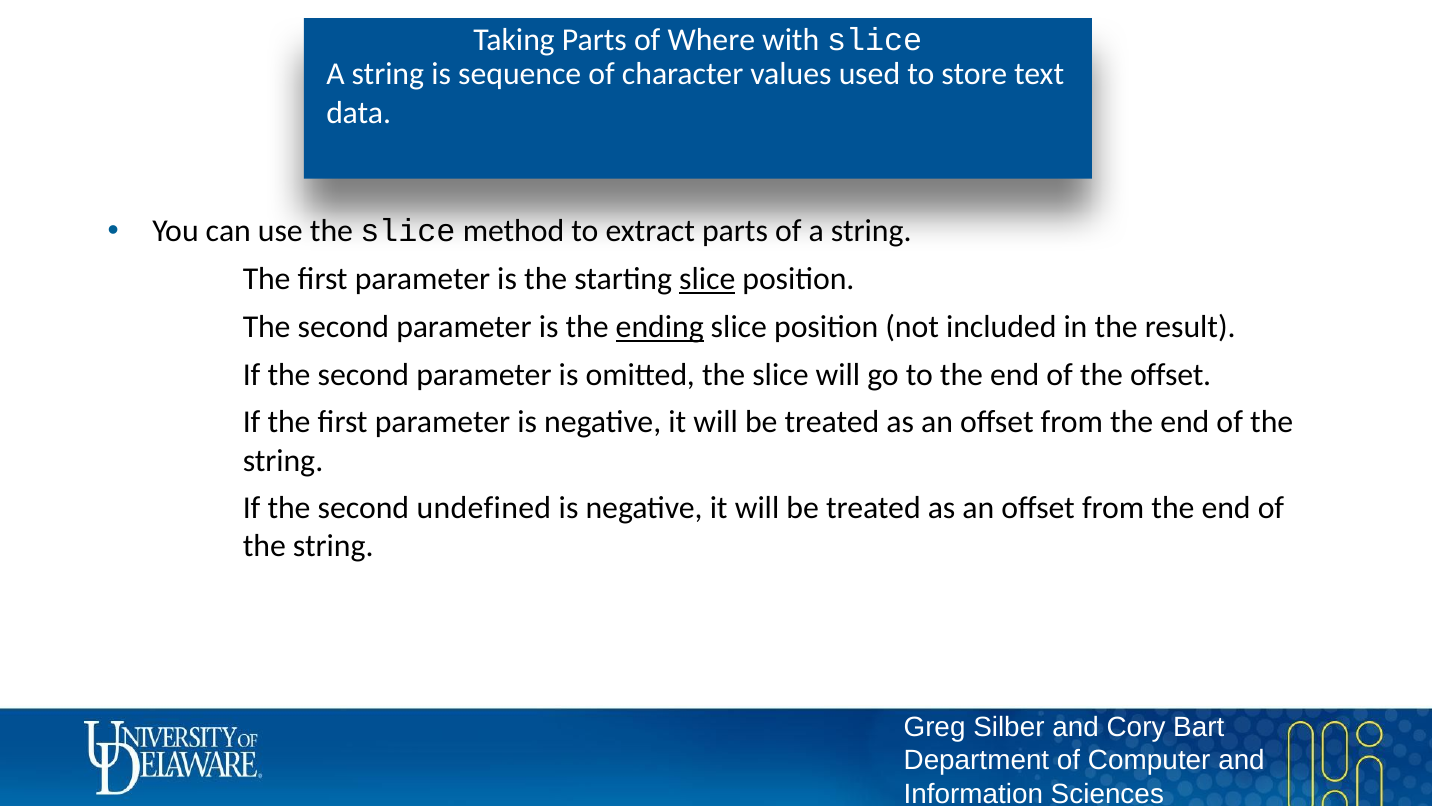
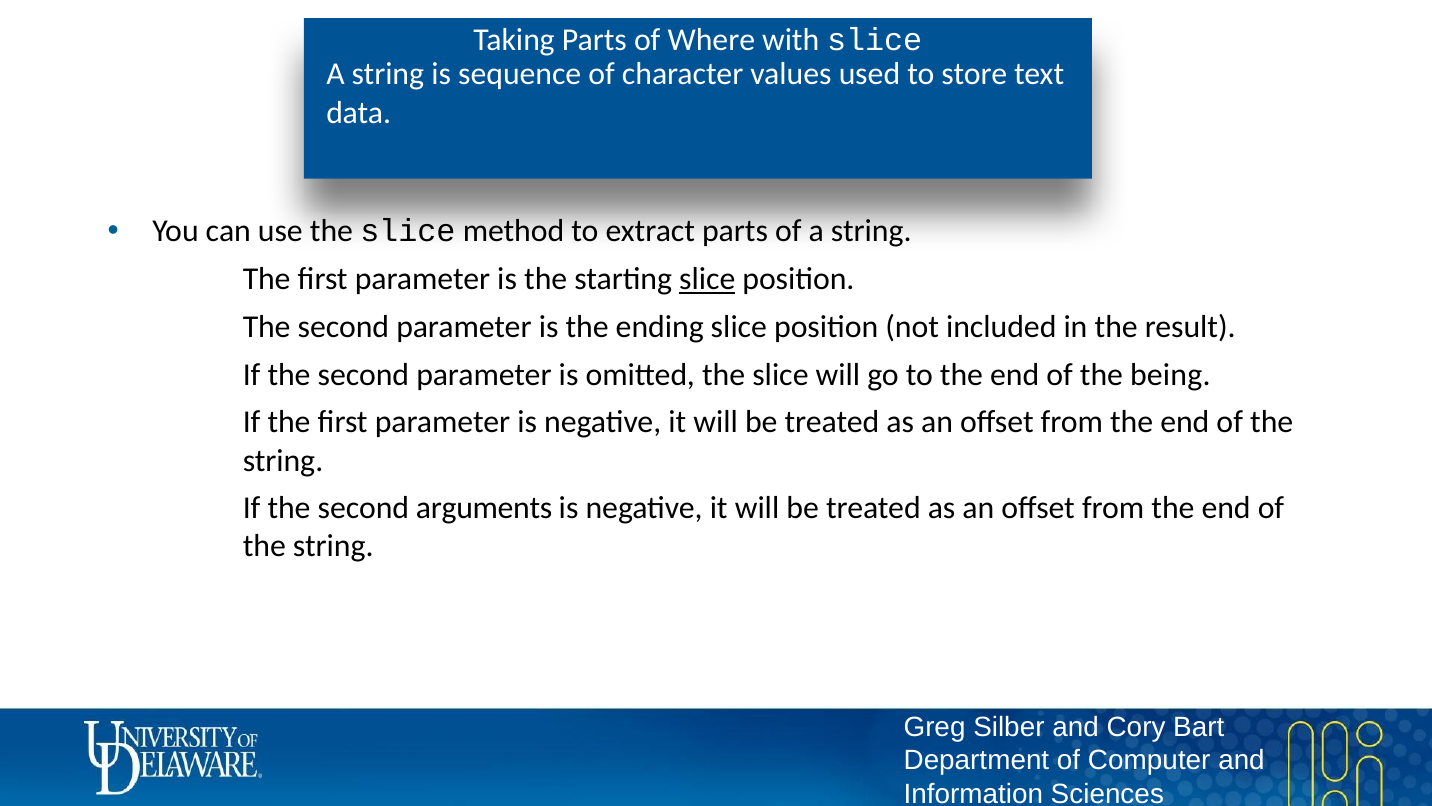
ending underline: present -> none (660, 327)
the offset: offset -> being (1170, 374)
undefined: undefined -> arguments (484, 508)
